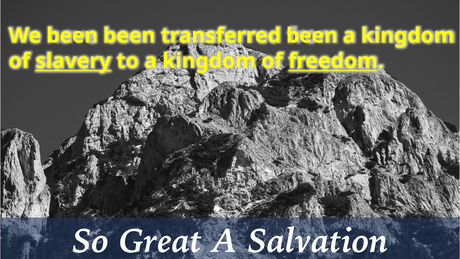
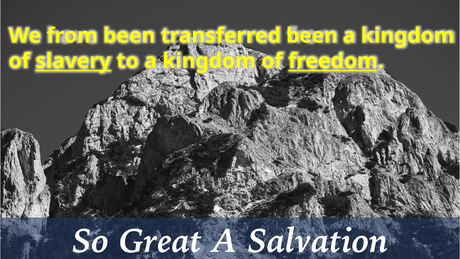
We been: been -> from (72, 36)
